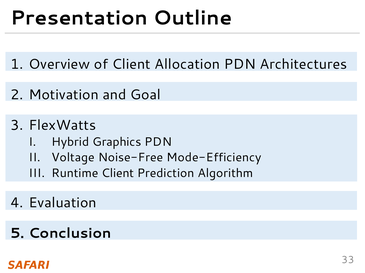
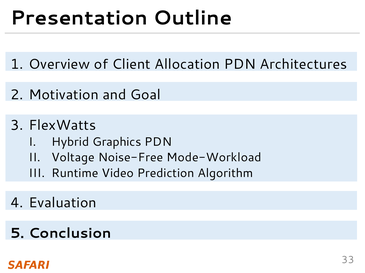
Mode-Efficiency: Mode-Efficiency -> Mode-Workload (214, 158)
Runtime Client: Client -> Video (118, 174)
